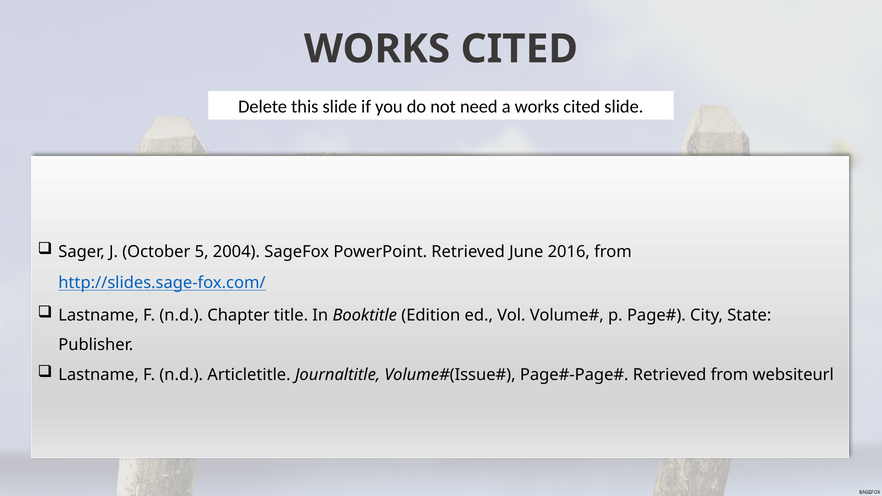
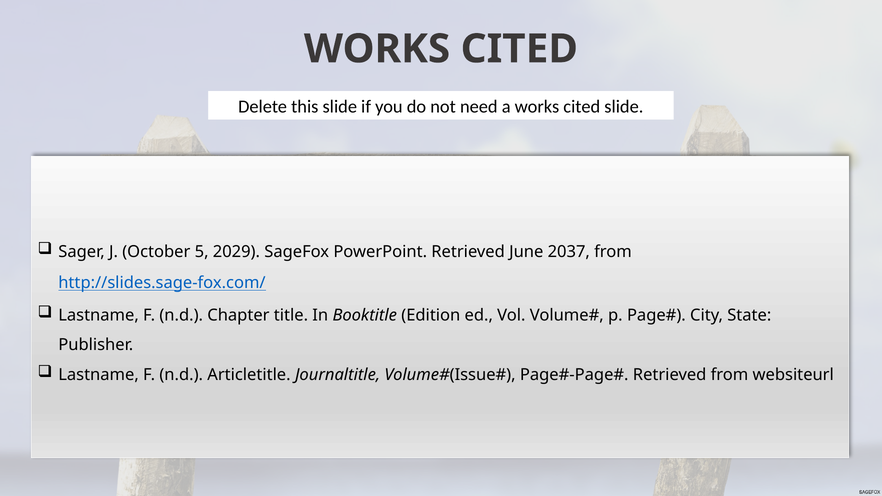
2004: 2004 -> 2029 (236, 252)
2016: 2016 -> 2037 (569, 252)
